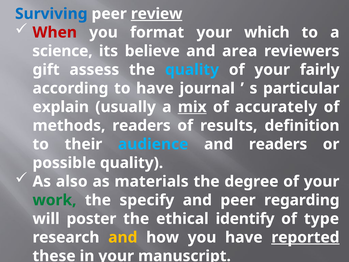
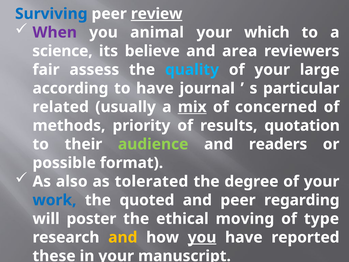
When colour: red -> purple (55, 32)
format: format -> animal (157, 32)
gift: gift -> fair (46, 70)
fairly: fairly -> large (320, 70)
explain: explain -> related (61, 107)
accurately: accurately -> concerned (276, 107)
methods readers: readers -> priority (141, 125)
definition: definition -> quotation (302, 125)
audience colour: light blue -> light green (153, 144)
possible quality: quality -> format (132, 163)
materials: materials -> tolerated (151, 181)
work colour: green -> blue (54, 200)
specify: specify -> quoted (147, 200)
identify: identify -> moving (245, 219)
you underline: none -> present (202, 237)
reported underline: present -> none (305, 237)
